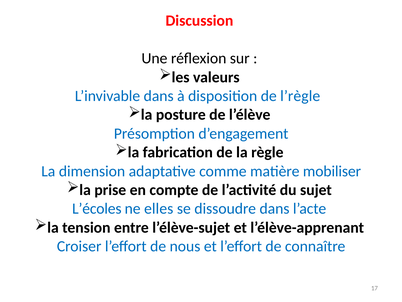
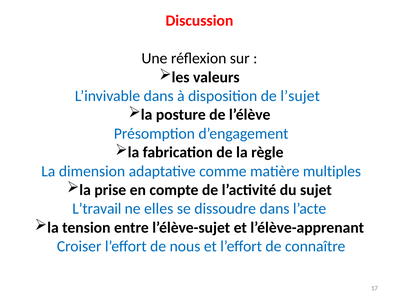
l’règle: l’règle -> l’sujet (300, 96)
mobiliser: mobiliser -> multiples (332, 171)
L’écoles: L’écoles -> L’travail (97, 208)
